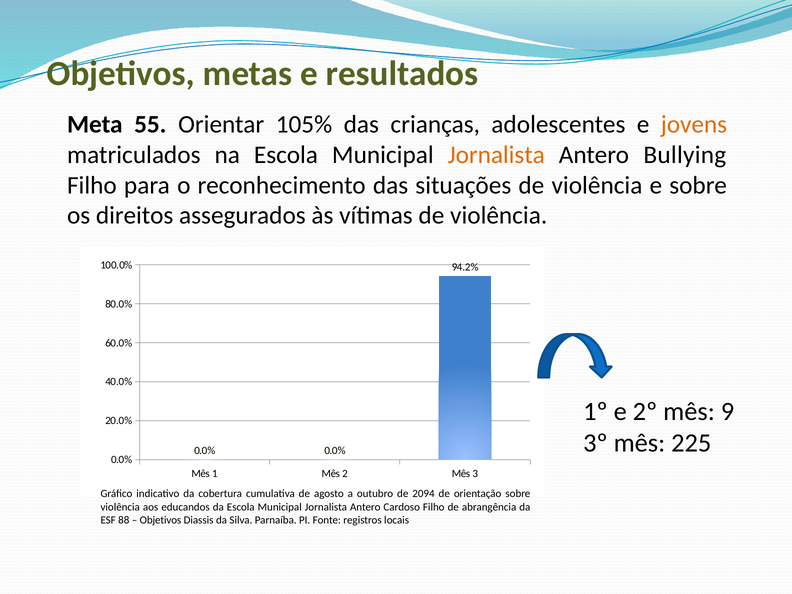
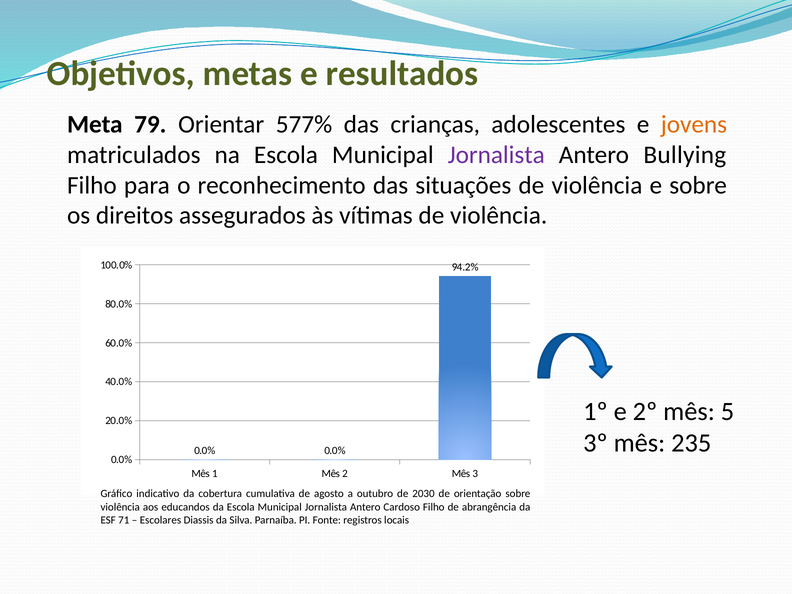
55: 55 -> 79 (150, 124)
105%: 105% -> 577% (304, 124)
Jornalista colour: orange -> purple (496, 155)
9: 9 -> 5 (727, 411)
225: 225 -> 235 (691, 443)
2094: 2094 -> 2030 (423, 494)
88: 88 -> 71 (124, 520)
Objetivos: Objetivos -> Escolares (160, 520)
